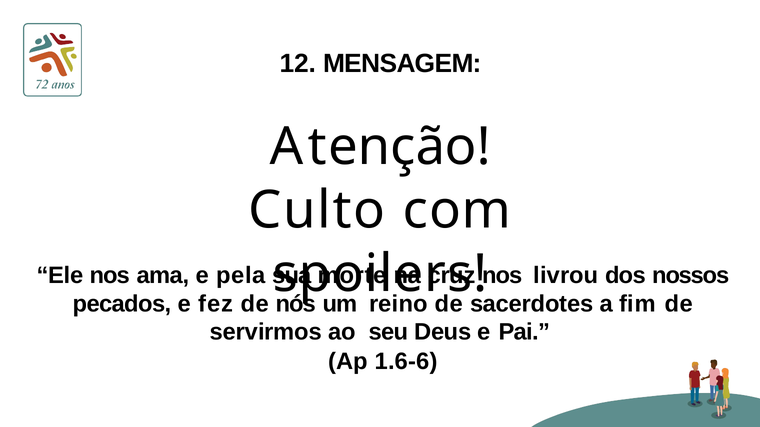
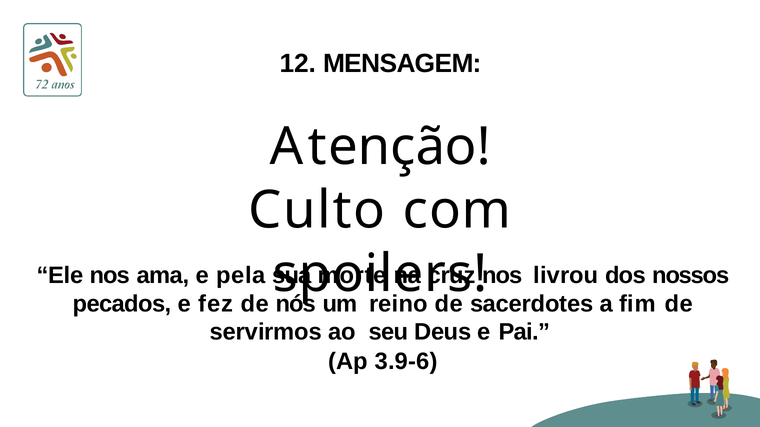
1.6-6: 1.6-6 -> 3.9-6 (406, 362)
